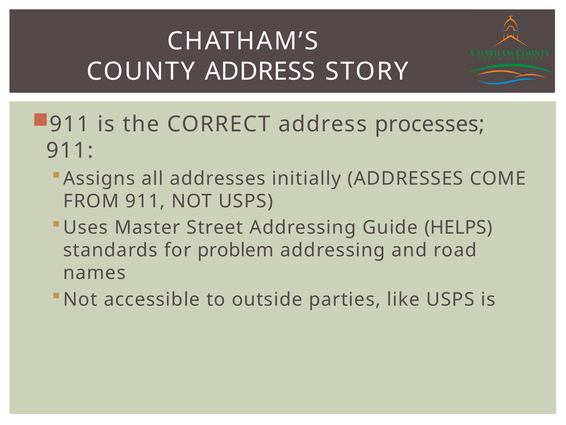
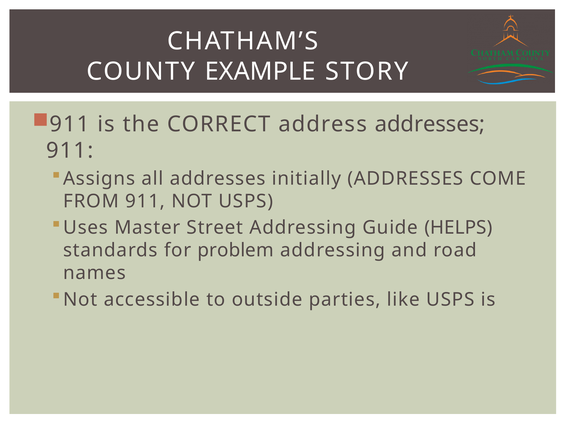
COUNTY ADDRESS: ADDRESS -> EXAMPLE (260, 71)
address processes: processes -> addresses (430, 124)
